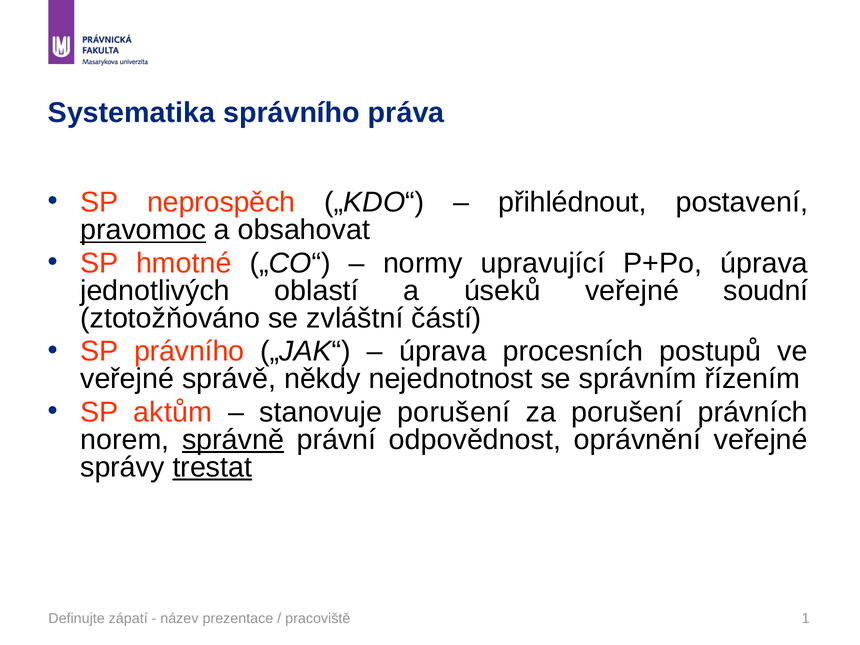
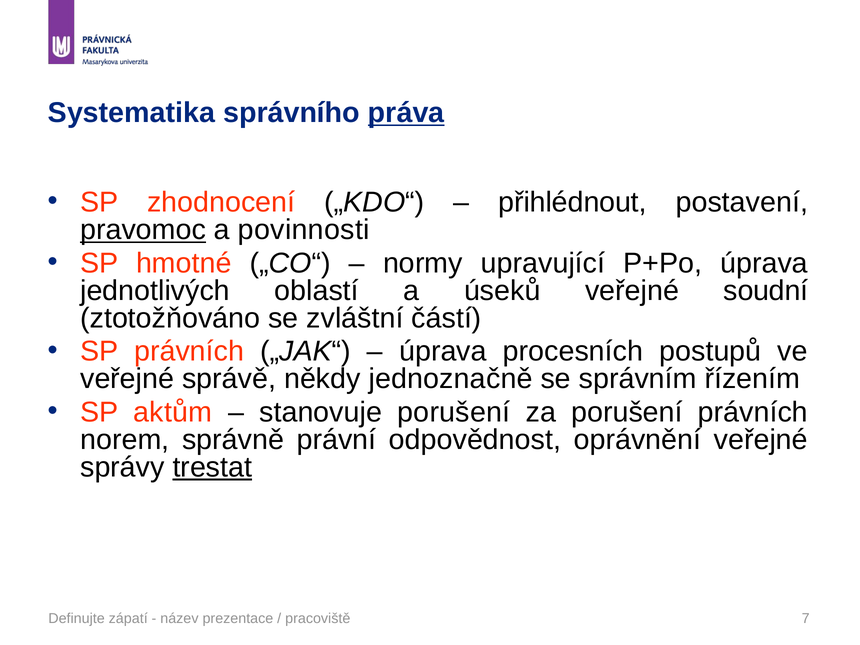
práva underline: none -> present (406, 113)
neprospěch: neprospěch -> zhodnocení (221, 202)
obsahovat: obsahovat -> povinnosti (304, 230)
SP právního: právního -> právních (189, 351)
nejednotnost: nejednotnost -> jednoznačně (451, 379)
správně underline: present -> none (233, 440)
1: 1 -> 7 (806, 619)
